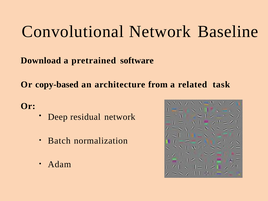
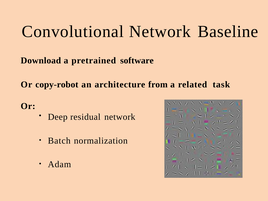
copy-based: copy-based -> copy-robot (57, 84)
